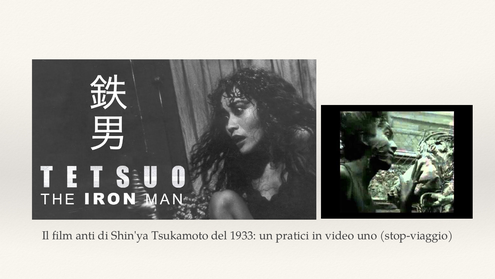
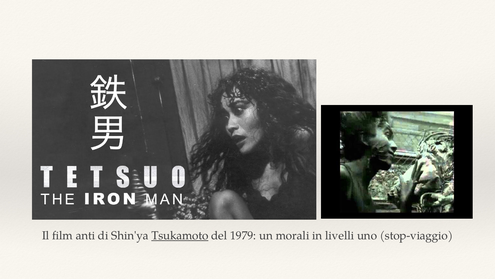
Tsukamoto underline: none -> present (180, 235)
1933: 1933 -> 1979 (243, 235)
pratici: pratici -> morali (293, 235)
video: video -> livelli (340, 235)
